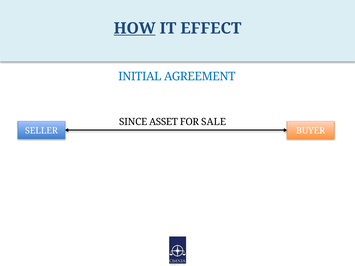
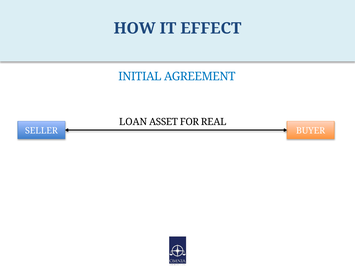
HOW underline: present -> none (135, 28)
SINCE: SINCE -> LOAN (133, 122)
SALE: SALE -> REAL (214, 122)
